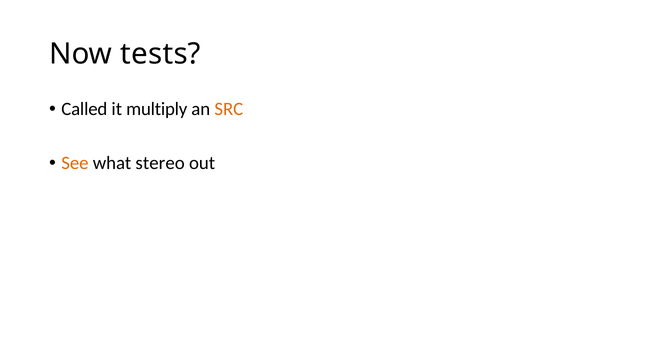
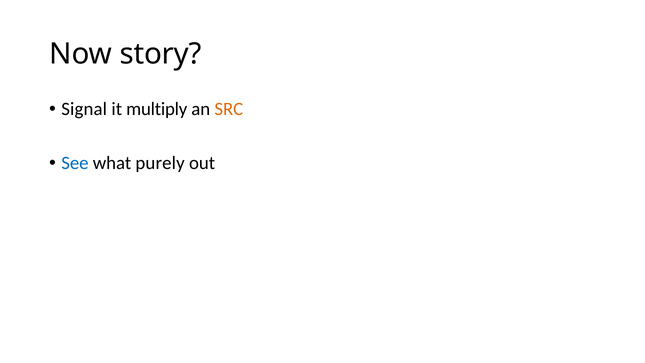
tests: tests -> story (161, 54)
Called: Called -> Signal (84, 109)
See colour: orange -> blue (75, 163)
stereo: stereo -> purely (160, 163)
